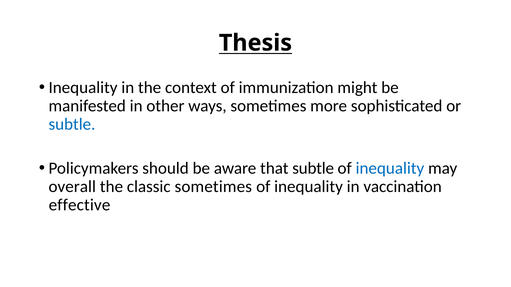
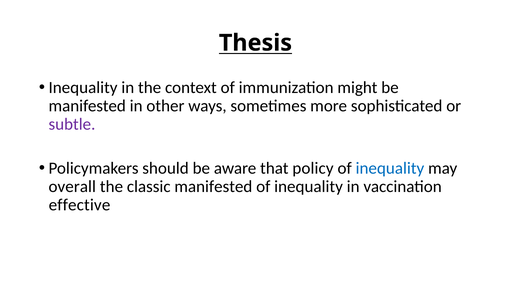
subtle colour: blue -> purple (72, 124)
that subtle: subtle -> policy (313, 169)
classic sometimes: sometimes -> manifested (213, 187)
